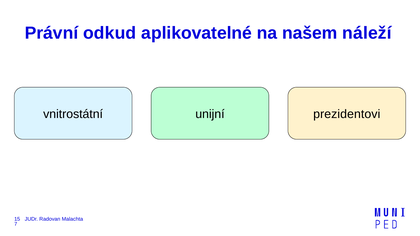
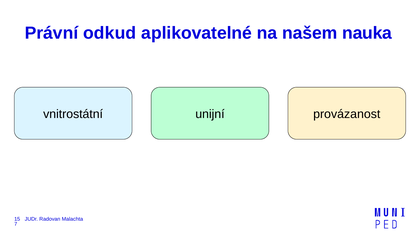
náleží: náleží -> nauka (367, 33)
prezidentovi: prezidentovi -> provázanost (347, 114)
